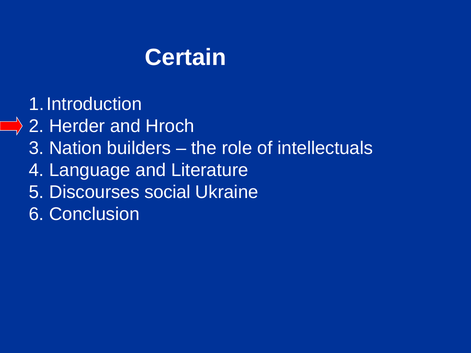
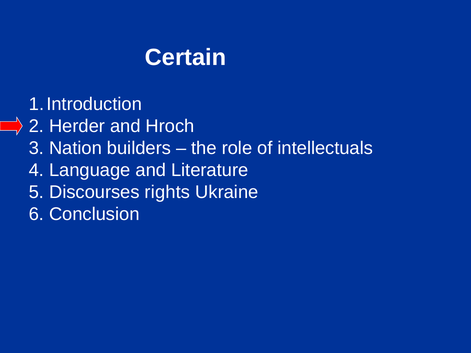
social: social -> rights (167, 192)
